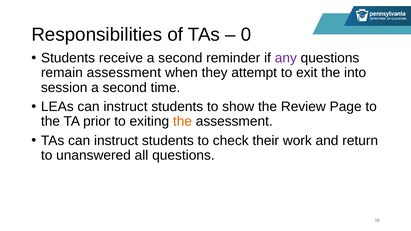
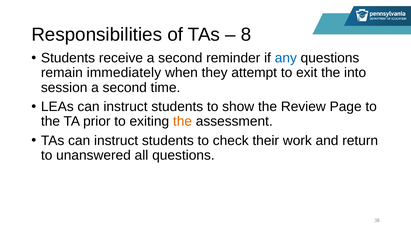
0: 0 -> 8 (246, 35)
any colour: purple -> blue (286, 58)
remain assessment: assessment -> immediately (124, 73)
